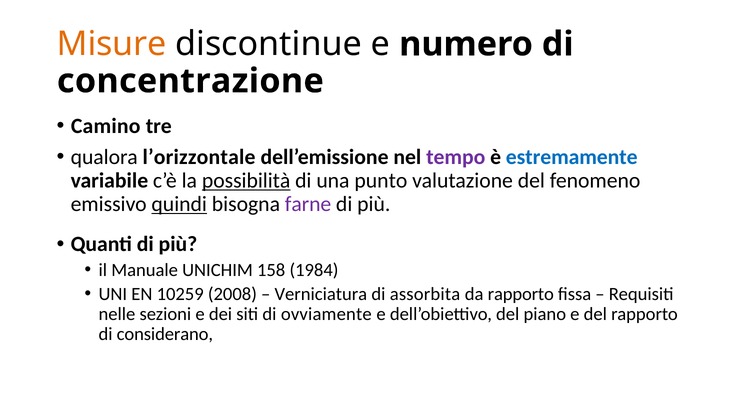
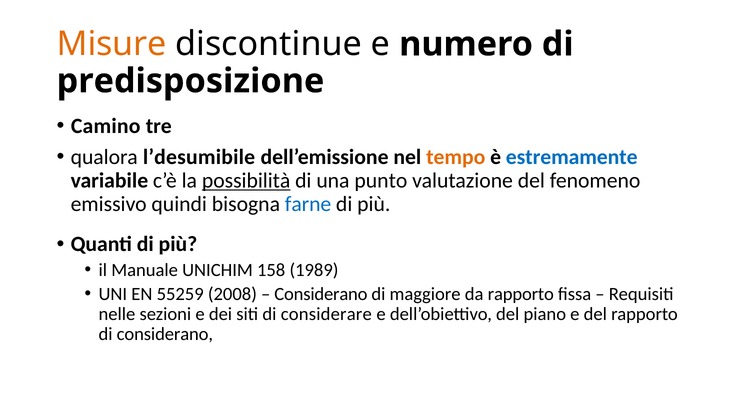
concentrazione: concentrazione -> predisposizione (191, 81)
l’orizzontale: l’orizzontale -> l’desumibile (199, 157)
tempo colour: purple -> orange (456, 157)
quindi underline: present -> none (179, 204)
farne colour: purple -> blue (308, 204)
1984: 1984 -> 1989 (314, 270)
10259: 10259 -> 55259 (180, 294)
Verniciatura: Verniciatura -> Considerano (321, 294)
assorbita: assorbita -> maggiore (425, 294)
ovviamente: ovviamente -> considerare (326, 314)
